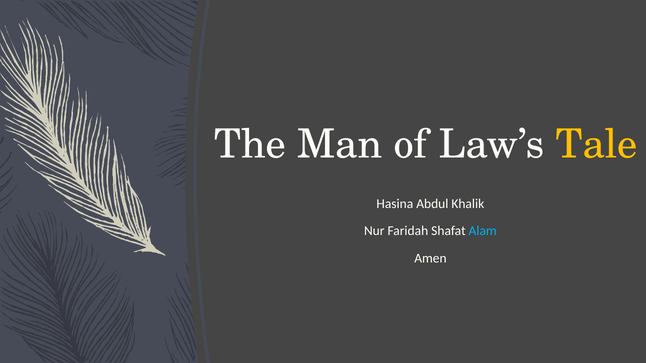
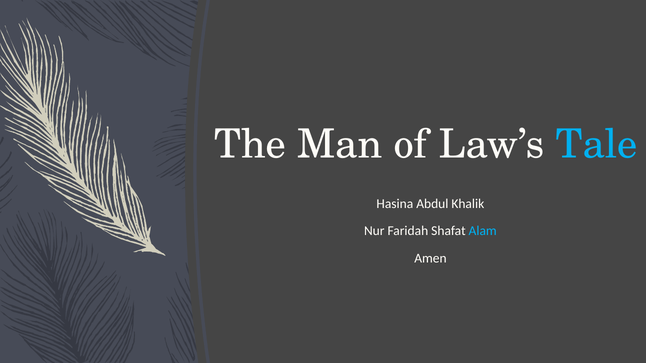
Tale colour: yellow -> light blue (597, 145)
